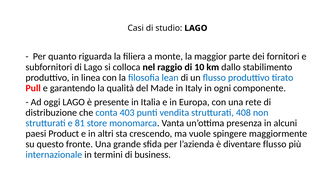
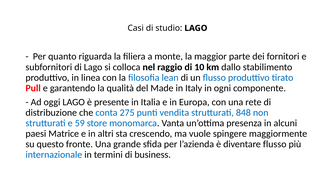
403: 403 -> 275 (127, 113)
408: 408 -> 848 (243, 113)
81: 81 -> 59 (80, 123)
Product: Product -> Matrice (64, 134)
